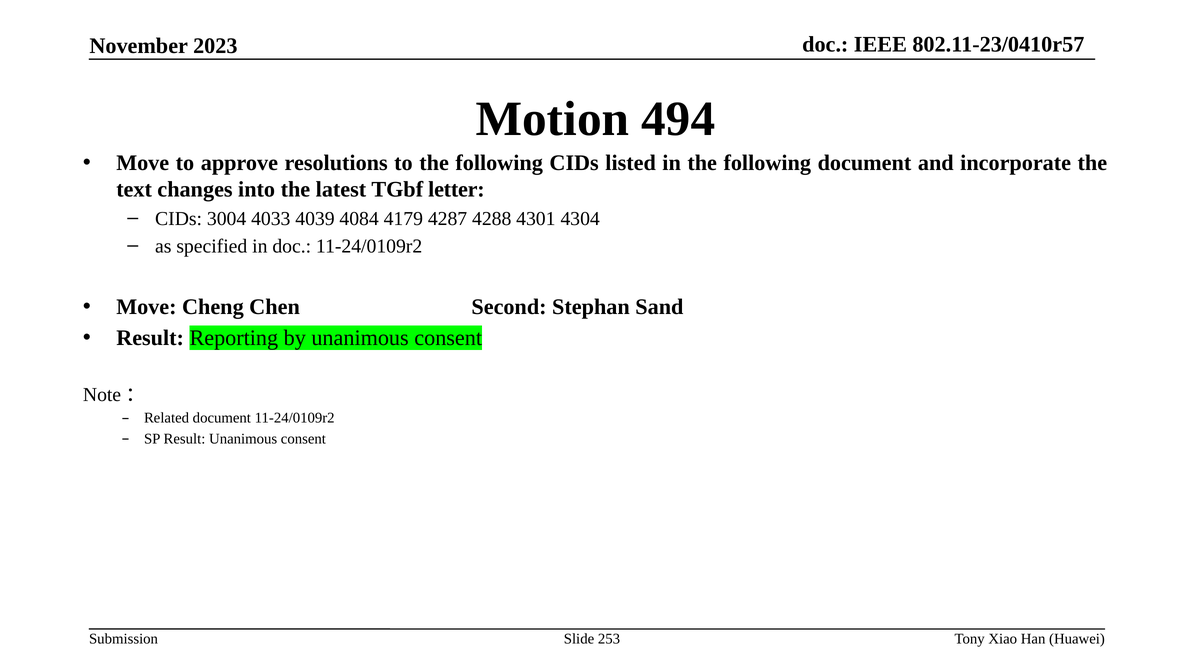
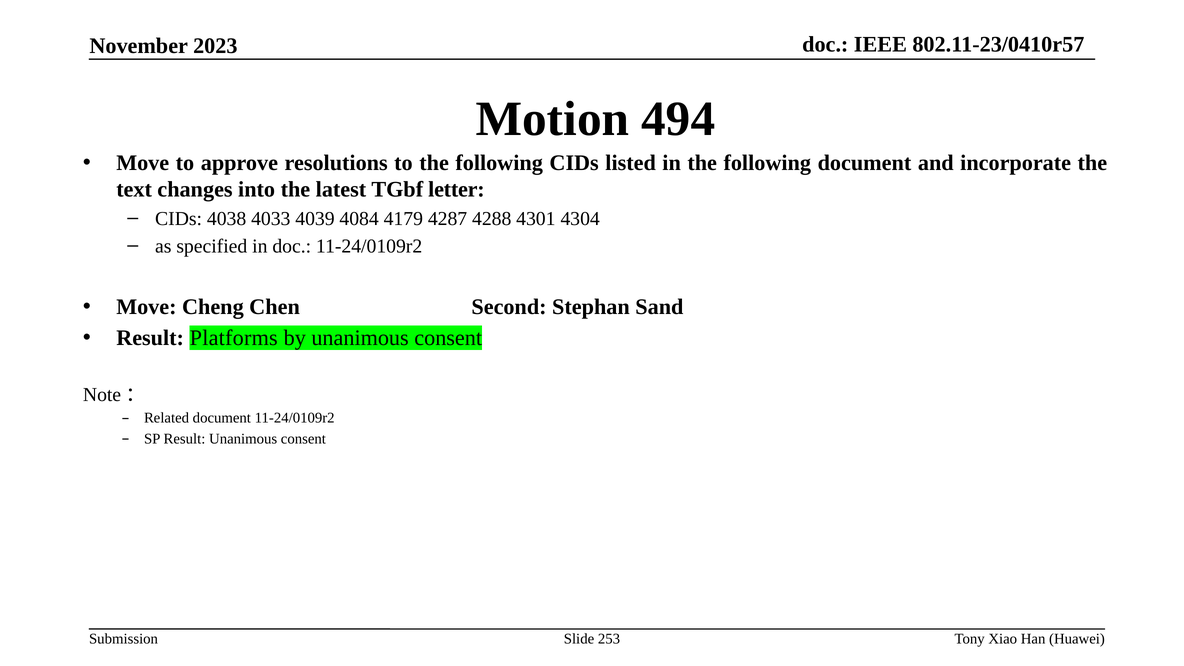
3004: 3004 -> 4038 (227, 218)
Reporting: Reporting -> Platforms (234, 338)
